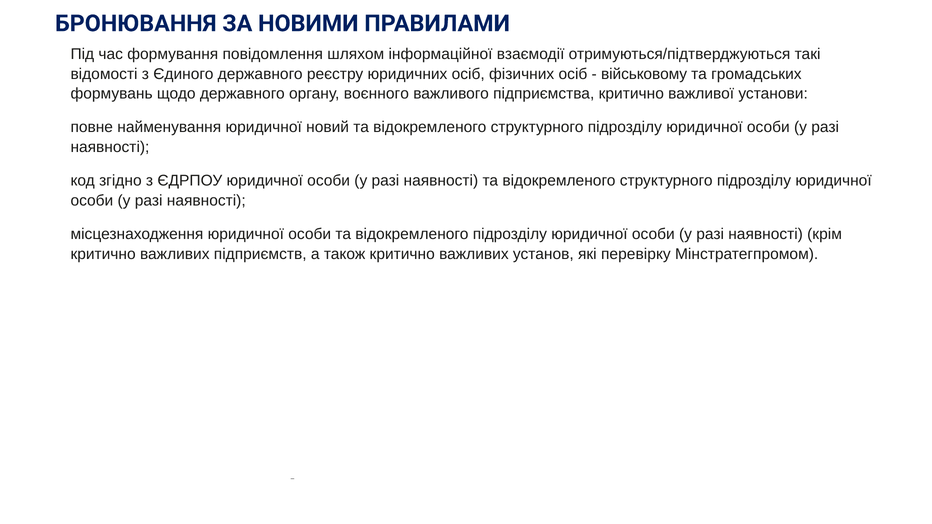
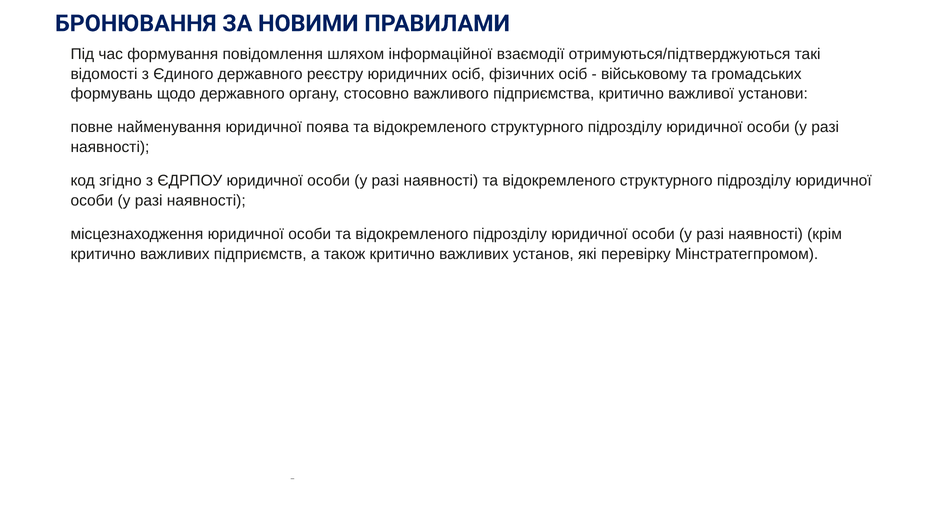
воєнного: воєнного -> стосовно (376, 94)
новий: новий -> поява (328, 127)
